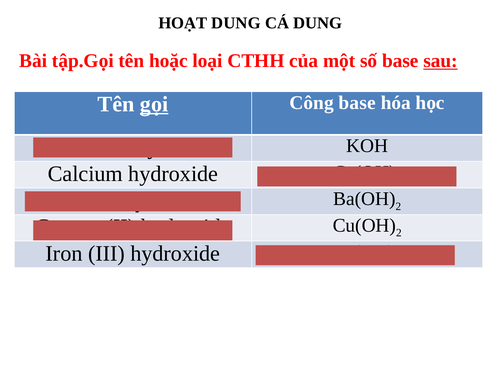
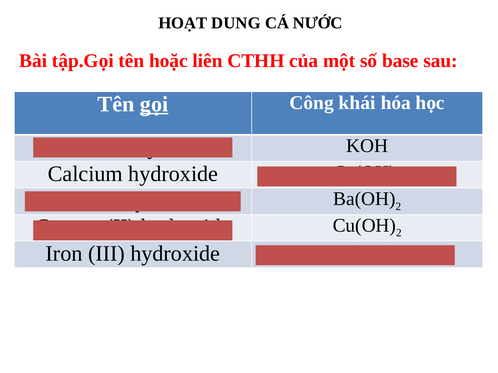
CÁ DUNG: DUNG -> NƯỚC (318, 23)
loại: loại -> liên (208, 61)
sau underline: present -> none (441, 61)
Công base: base -> khái (357, 103)
